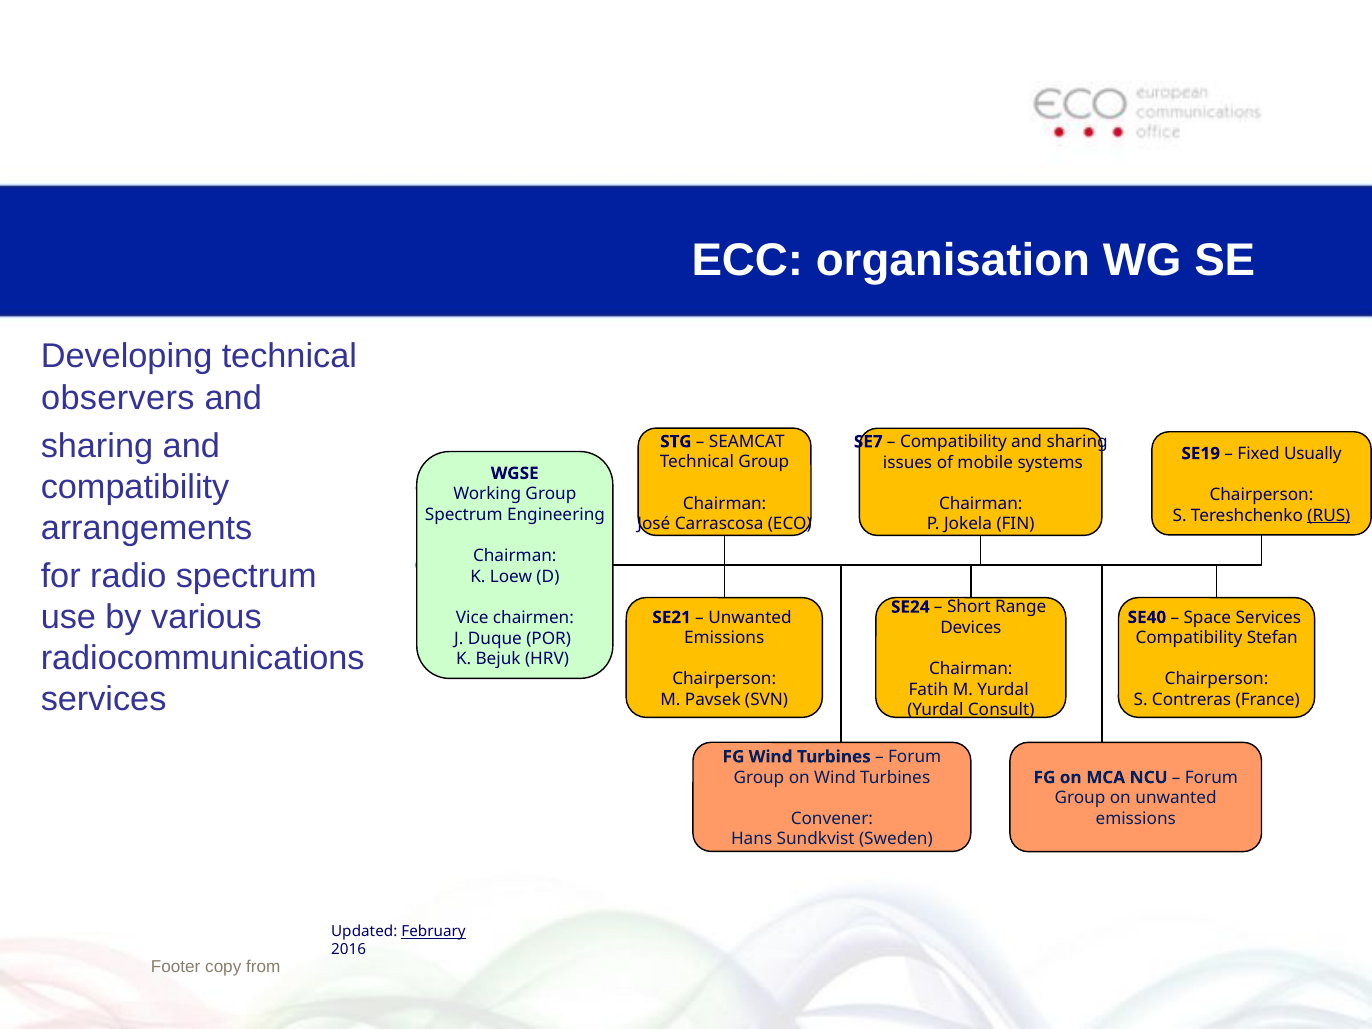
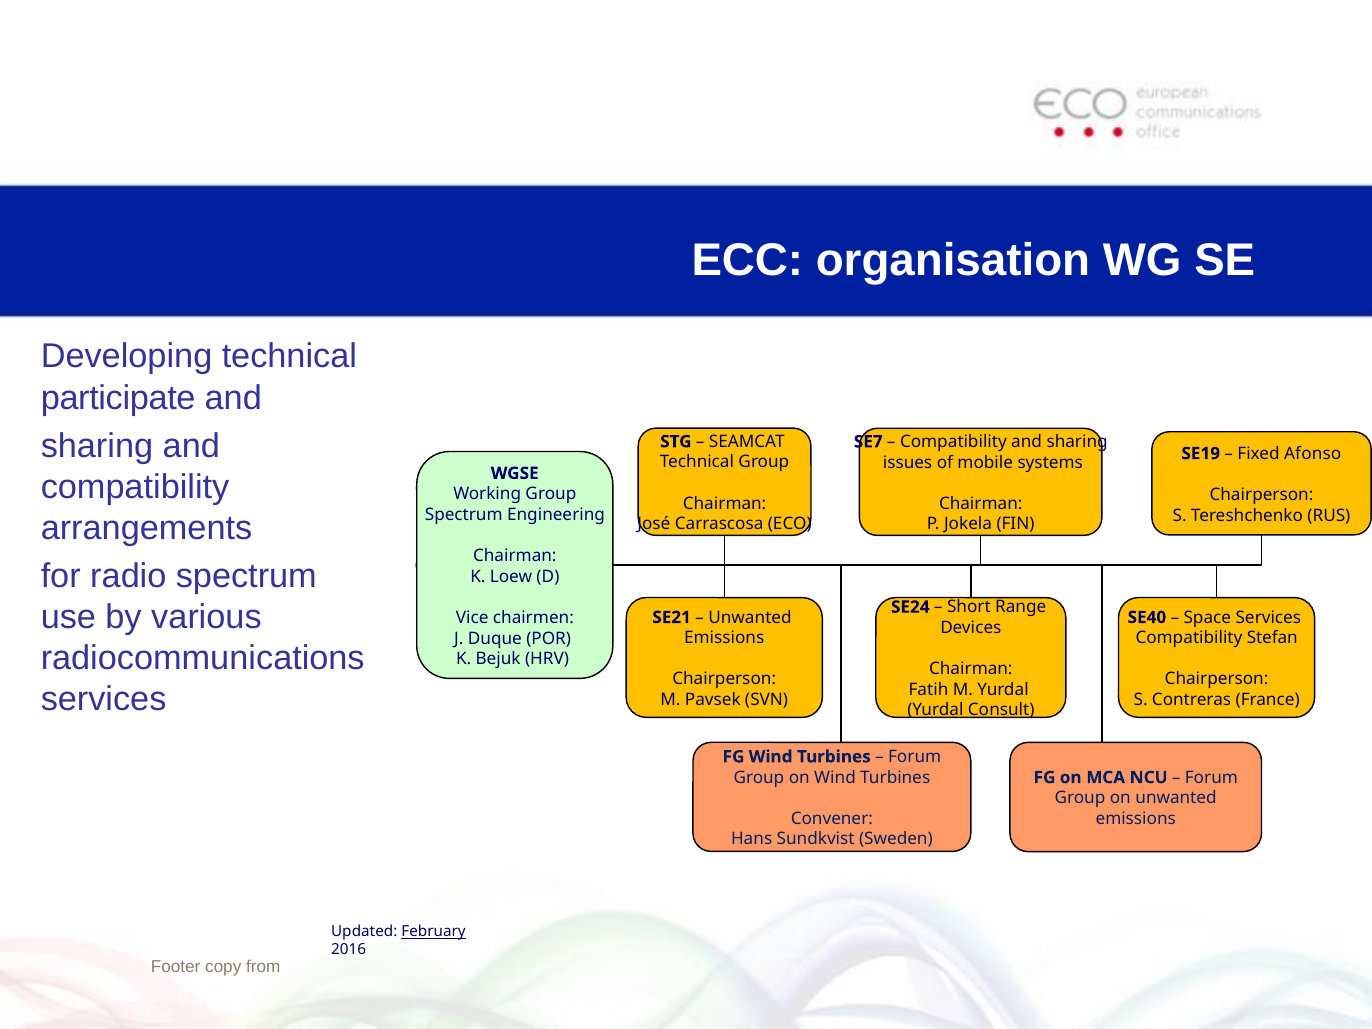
observers: observers -> participate (118, 398)
Usually: Usually -> Afonso (1313, 454)
RUS underline: present -> none (1329, 515)
